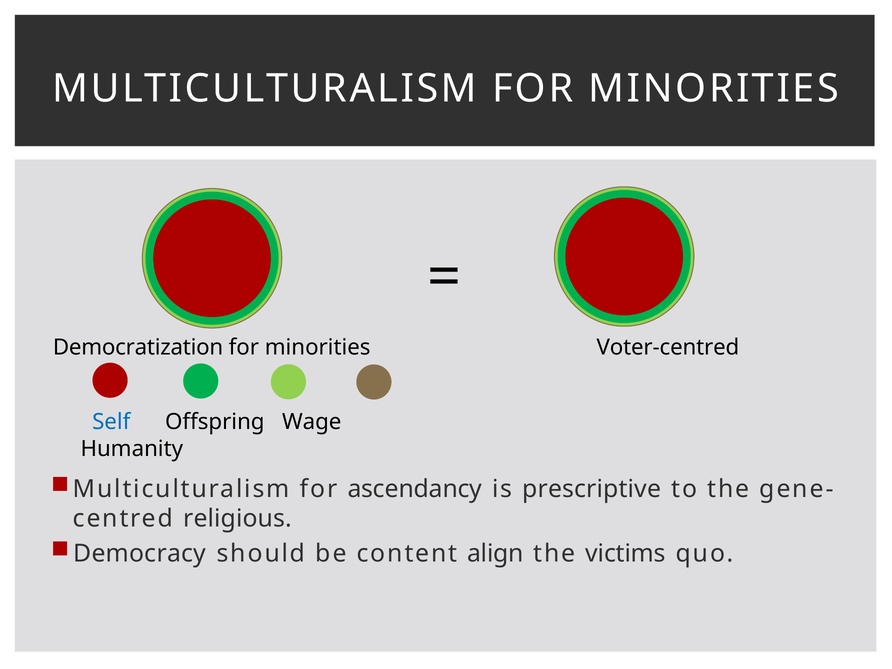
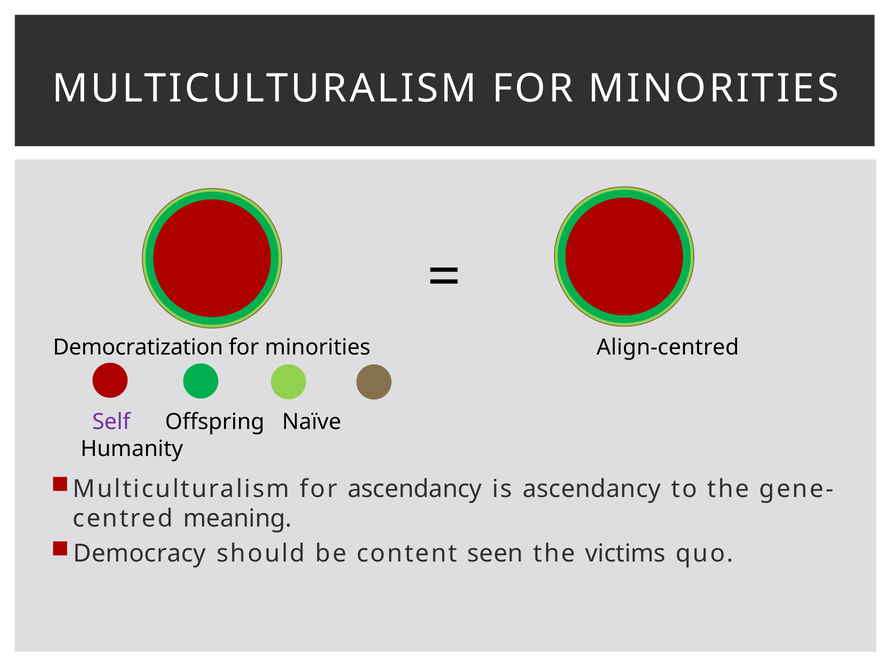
Voter-centred: Voter-centred -> Align-centred (668, 348)
Self colour: blue -> purple (111, 422)
Wage: Wage -> Naïve (312, 422)
is prescriptive: prescriptive -> ascendancy (592, 489)
religious: religious -> meaning (238, 519)
align: align -> seen (495, 553)
